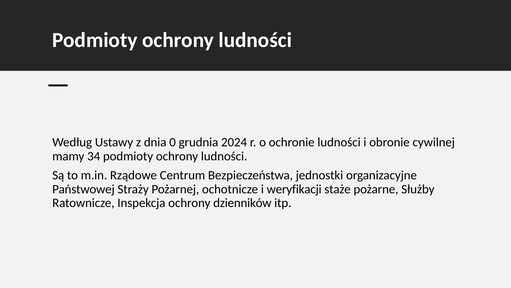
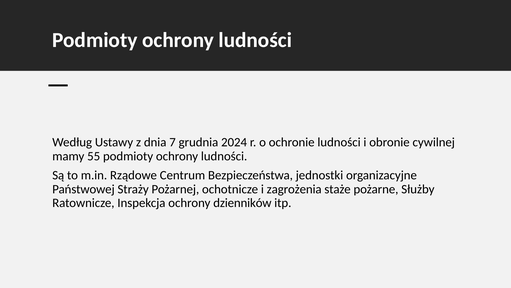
0: 0 -> 7 (172, 142)
34: 34 -> 55 (94, 156)
weryfikacji: weryfikacji -> zagrożenia (294, 189)
